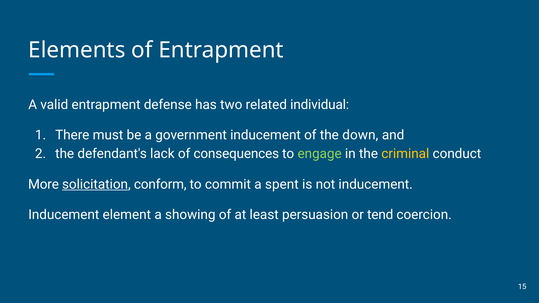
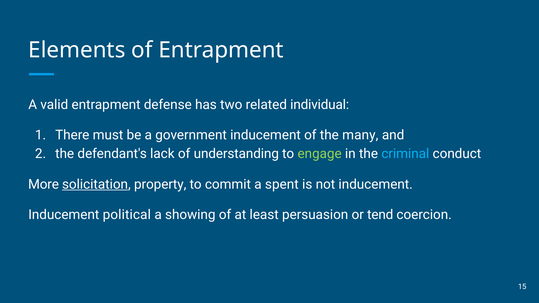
down: down -> many (360, 135)
consequences: consequences -> understanding (236, 154)
criminal colour: yellow -> light blue (405, 154)
conform: conform -> property (160, 184)
element: element -> political (127, 215)
